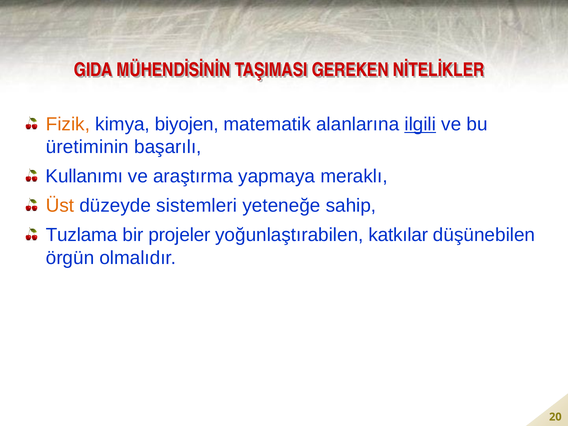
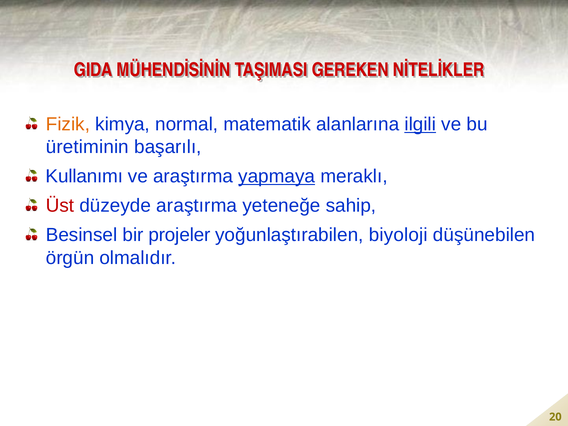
biyojen: biyojen -> normal (187, 124)
yapmaya underline: none -> present (277, 176)
Üst colour: orange -> red (60, 206)
düzeyde sistemleri: sistemleri -> araştırma (197, 206)
Tuzlama: Tuzlama -> Besinsel (82, 235)
katkılar: katkılar -> biyoloji (398, 235)
